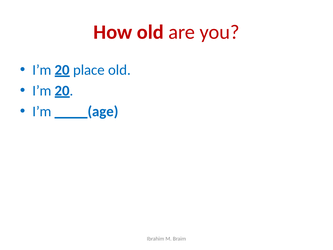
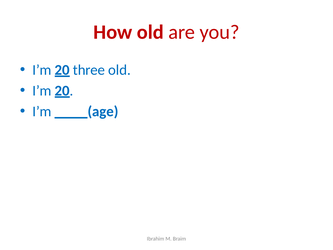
place: place -> three (89, 70)
